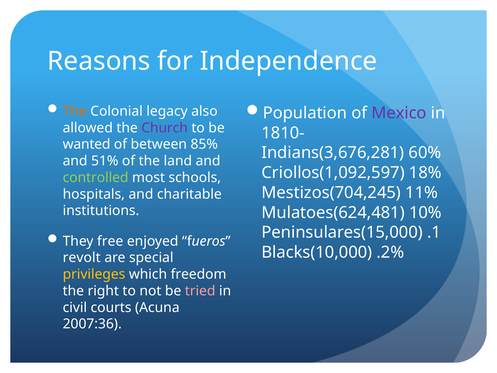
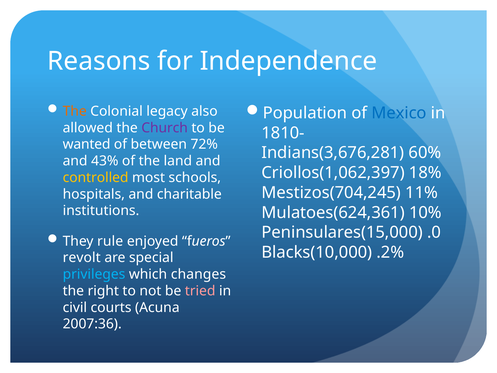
Mexico colour: purple -> blue (399, 113)
85%: 85% -> 72% (204, 144)
51%: 51% -> 43% (105, 161)
Criollos(1,092,597: Criollos(1,092,597 -> Criollos(1,062,397 (333, 173)
controlled colour: light green -> yellow (96, 177)
Mulatoes(624,481: Mulatoes(624,481 -> Mulatoes(624,361 (333, 212)
.1: .1 -> .0 (434, 232)
free: free -> rule (110, 241)
privileges colour: yellow -> light blue (94, 274)
freedom: freedom -> changes (198, 274)
